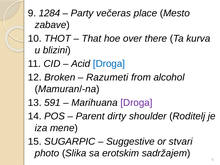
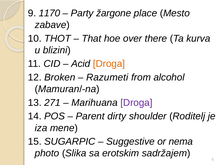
1284: 1284 -> 1170 (49, 13)
večeras: večeras -> žargone (114, 13)
Droga colour: blue -> orange (109, 64)
591: 591 -> 271 (52, 103)
stvari: stvari -> nema (181, 142)
